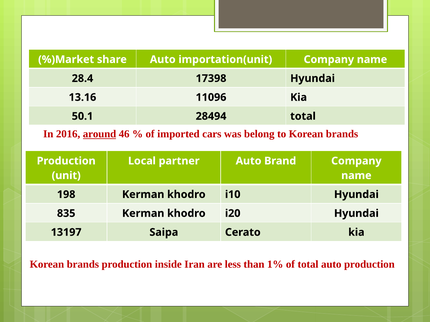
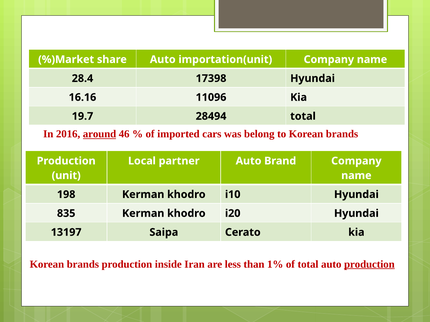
13.16: 13.16 -> 16.16 (82, 97)
50.1: 50.1 -> 19.7 (82, 116)
production underline: none -> present (369, 265)
